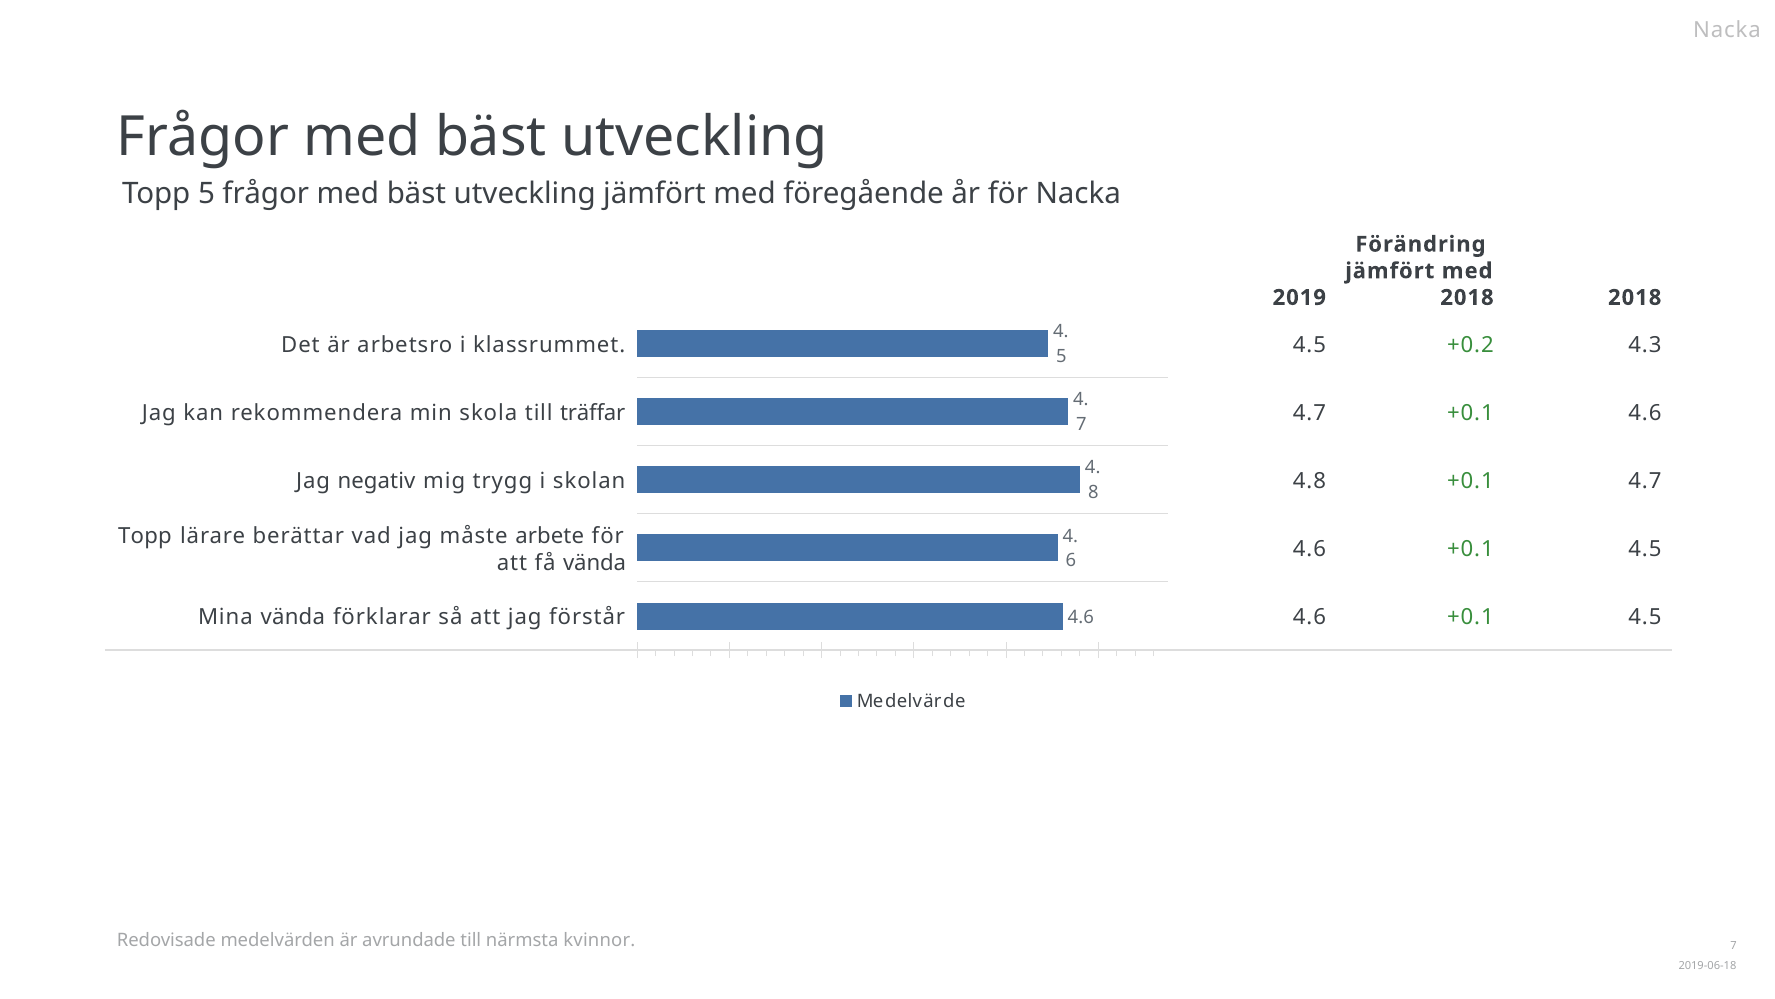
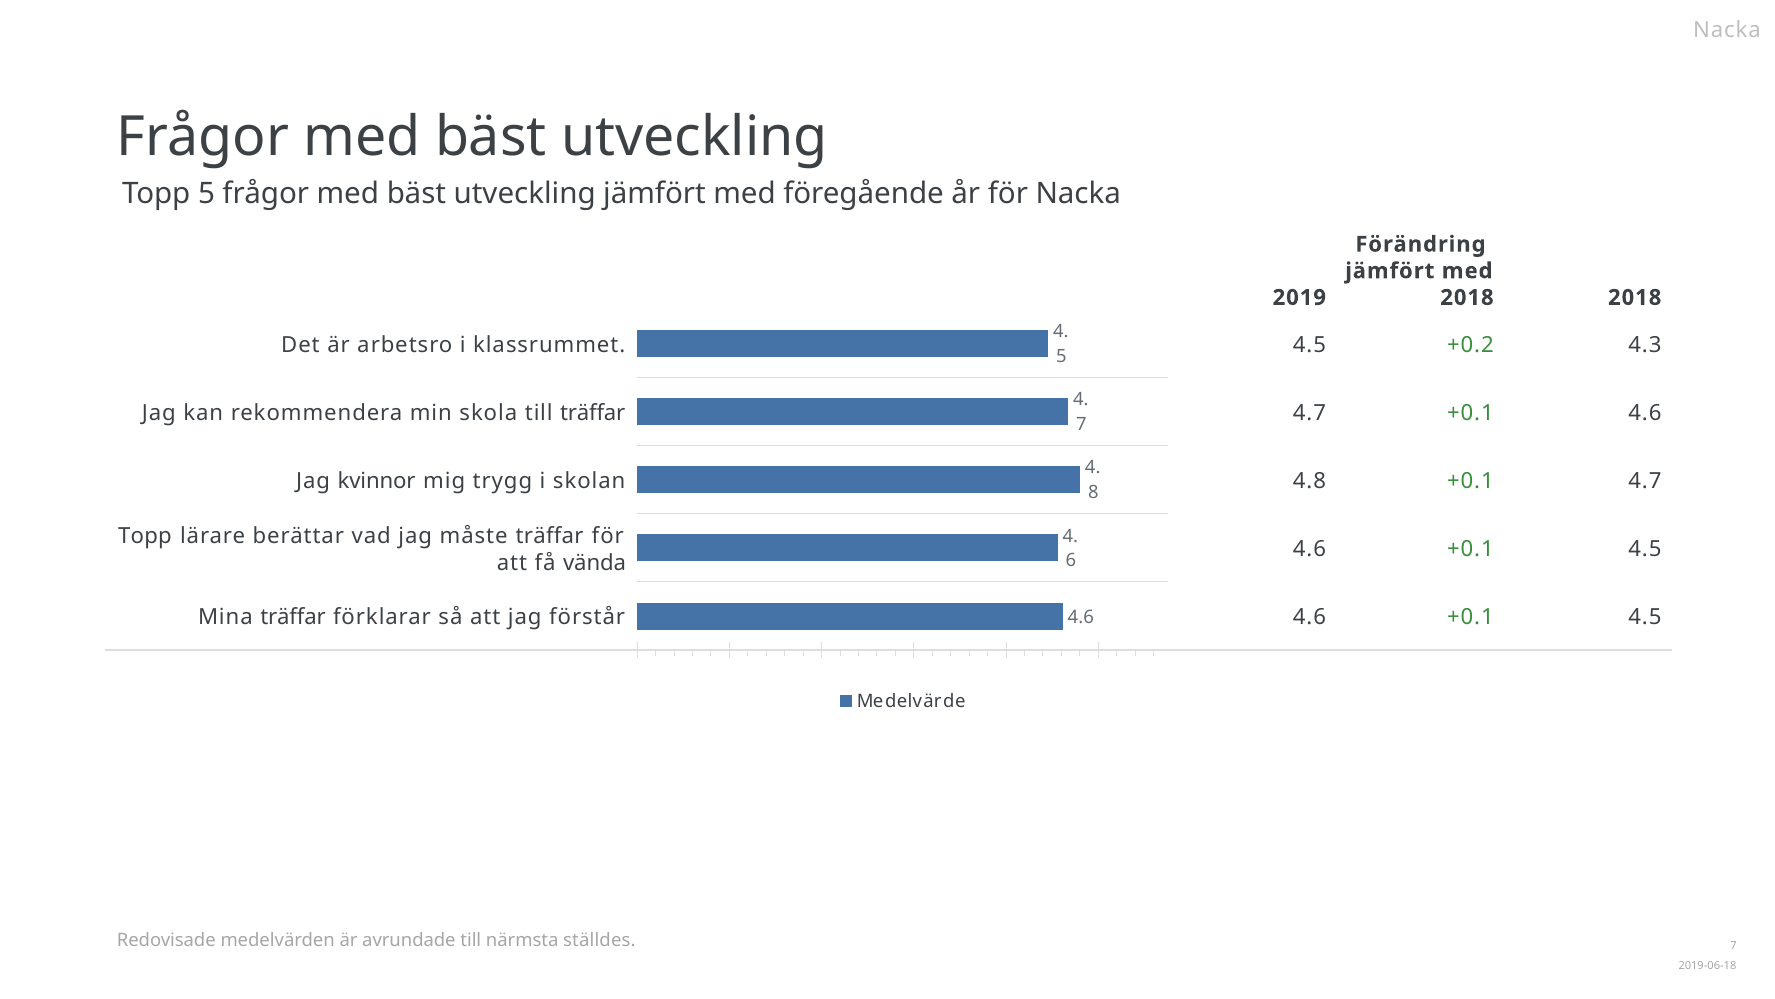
negativ: negativ -> kvinnor (377, 481)
måste arbete: arbete -> träffar (550, 536)
Mina vända: vända -> träffar (293, 617)
kvinnor: kvinnor -> ställdes (599, 940)
